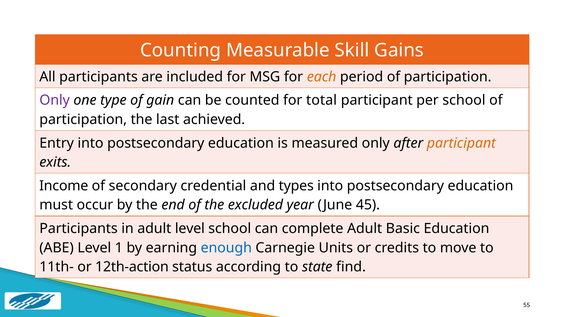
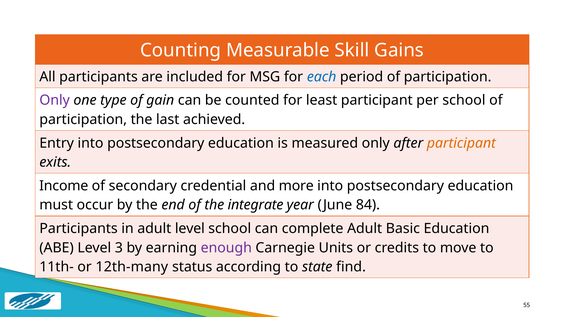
each colour: orange -> blue (322, 77)
total: total -> least (322, 100)
types: types -> more (296, 186)
excluded: excluded -> integrate (256, 205)
45: 45 -> 84 (368, 205)
1: 1 -> 3 (119, 247)
enough colour: blue -> purple (226, 247)
12th-action: 12th-action -> 12th-many (132, 267)
